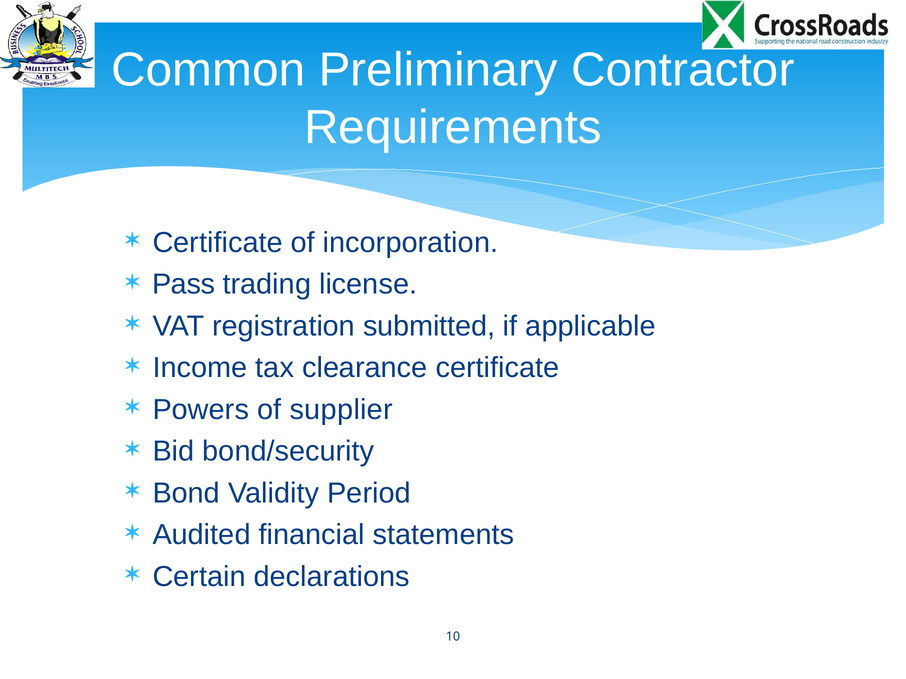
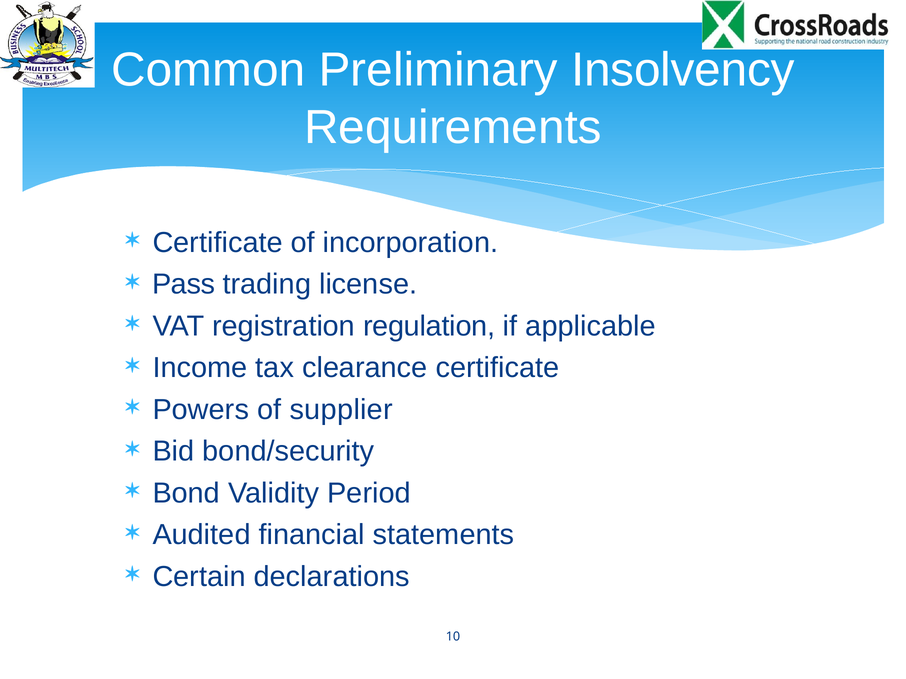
Contractor: Contractor -> Insolvency (683, 70)
submitted: submitted -> regulation (429, 326)
